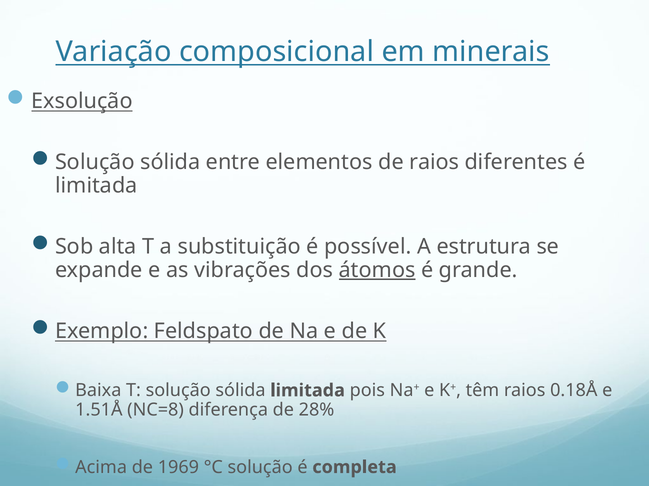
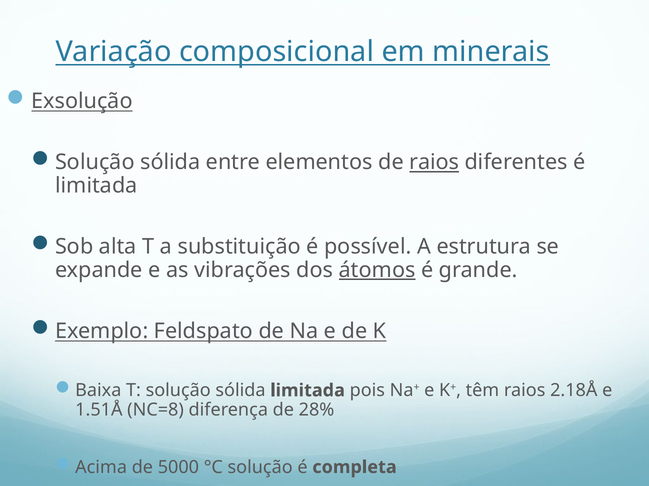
raios underline: none -> present (434, 163)
0.18Å: 0.18Å -> 2.18Å (574, 391)
1969: 1969 -> 5000 (178, 468)
